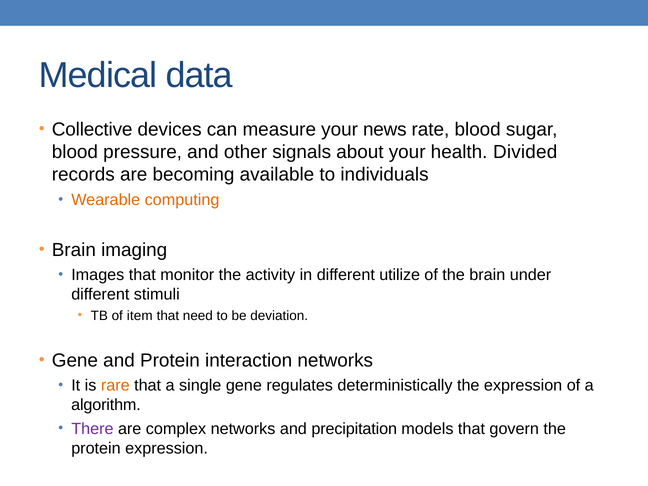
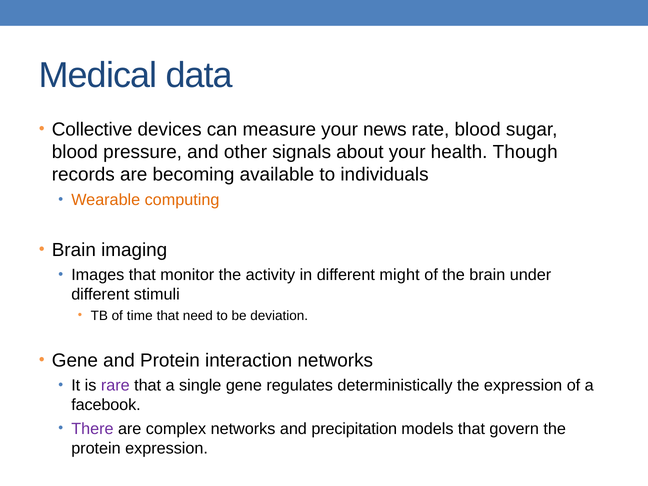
Divided: Divided -> Though (525, 152)
utilize: utilize -> might (400, 275)
item: item -> time (140, 316)
rare colour: orange -> purple (115, 386)
algorithm: algorithm -> facebook (106, 405)
